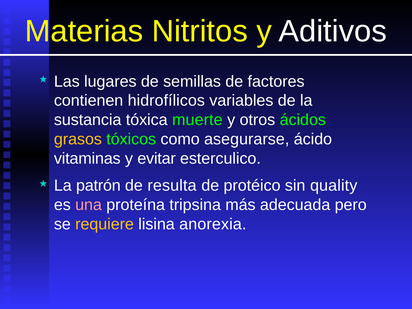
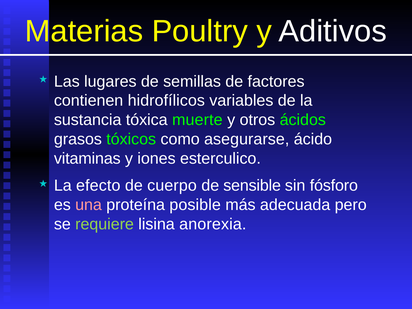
Nitritos: Nitritos -> Poultry (200, 31)
grasos colour: yellow -> white (78, 139)
evitar: evitar -> iones (157, 158)
patrón: patrón -> efecto (98, 186)
resulta: resulta -> cuerpo (172, 186)
protéico: protéico -> sensible (252, 186)
quality: quality -> fósforo (334, 186)
tripsina: tripsina -> posible (195, 205)
requiere colour: yellow -> light green (105, 224)
